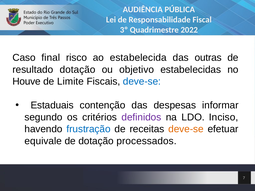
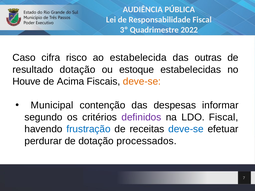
final: final -> cifra (51, 58)
objetivo: objetivo -> estoque (137, 70)
Limite: Limite -> Acima (71, 82)
deve-se colour: blue -> orange (142, 82)
Estaduais: Estaduais -> Municipal (52, 105)
LDO Inciso: Inciso -> Fiscal (224, 117)
deve-se colour: orange -> blue (186, 129)
equivale: equivale -> perdurar (43, 141)
